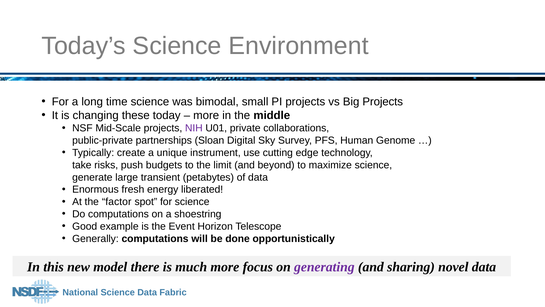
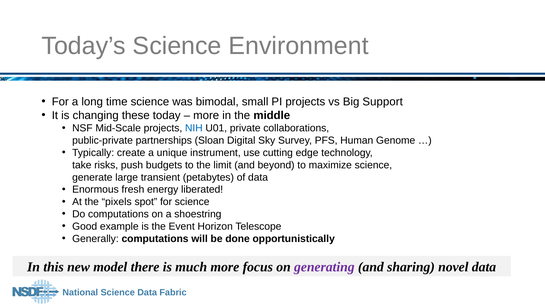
Big Projects: Projects -> Support (383, 101)
NIH colour: purple -> blue (194, 128)
factor: factor -> pixels (117, 202)
